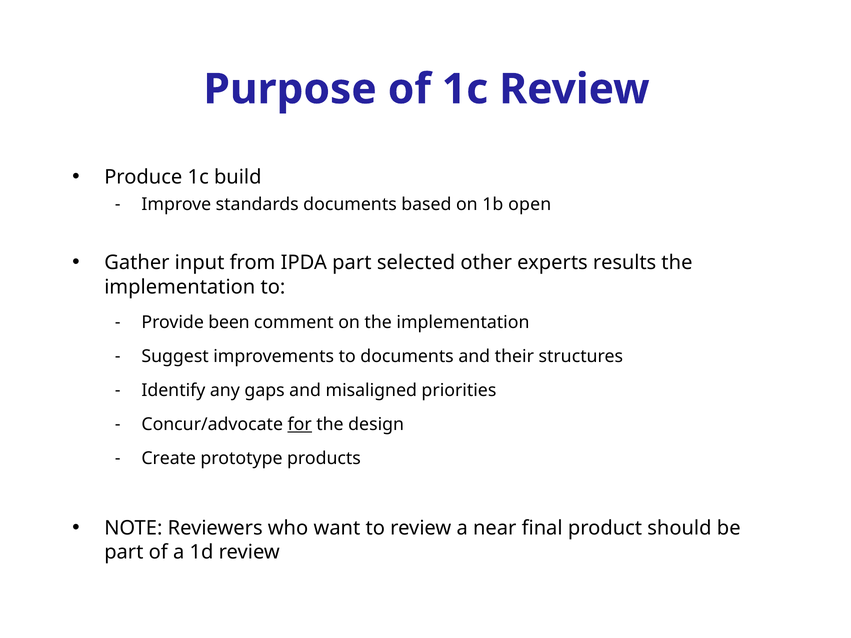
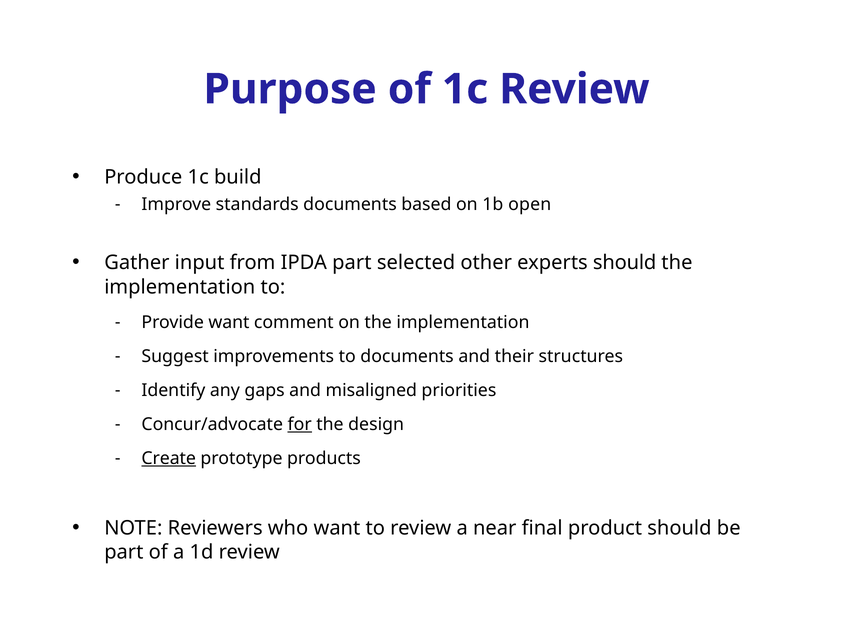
experts results: results -> should (625, 263)
Provide been: been -> want (229, 322)
Create underline: none -> present (169, 458)
